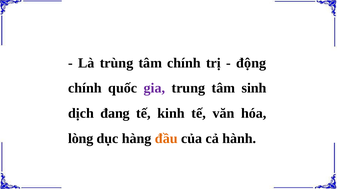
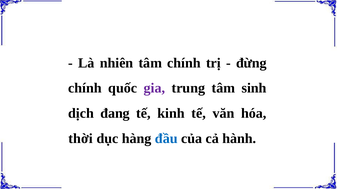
trùng: trùng -> nhiên (117, 63)
động: động -> đừng (251, 63)
lòng: lòng -> thời (81, 139)
đầu colour: orange -> blue (166, 139)
